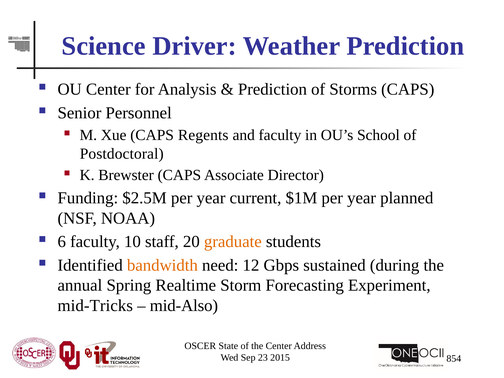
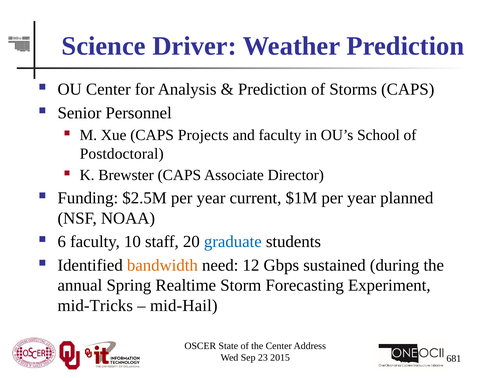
Regents: Regents -> Projects (203, 135)
graduate colour: orange -> blue (233, 242)
mid-Also: mid-Also -> mid-Hail (184, 305)
854: 854 -> 681 (454, 359)
